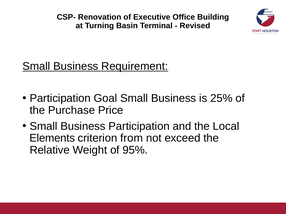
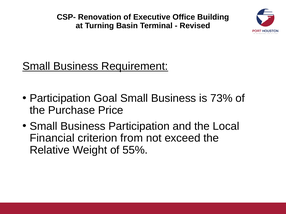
25%: 25% -> 73% (221, 98)
Elements: Elements -> Financial (52, 138)
95%: 95% -> 55% (135, 150)
